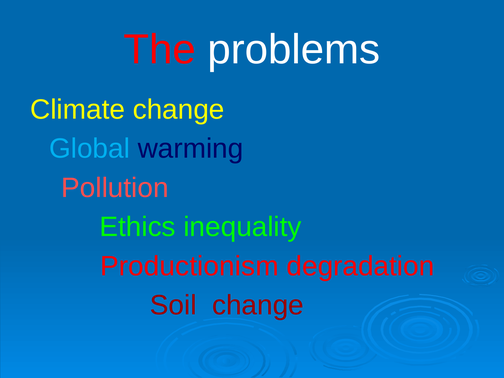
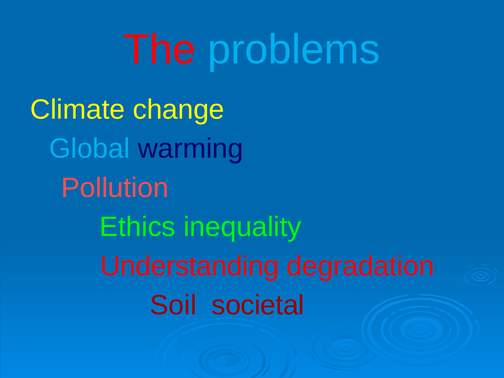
problems colour: white -> light blue (294, 50)
Productionism: Productionism -> Understanding (190, 266)
Soil change: change -> societal (258, 305)
